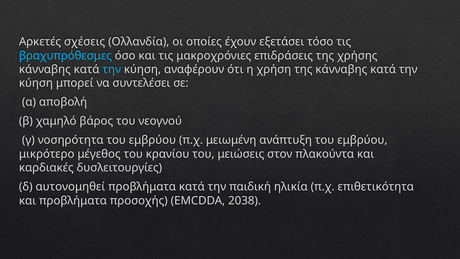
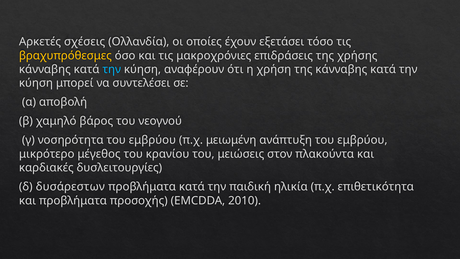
βραχυπρόθεσμες colour: light blue -> yellow (65, 56)
αυτονομηθεί: αυτονομηθεί -> δυσάρεστων (70, 187)
2038: 2038 -> 2010 (245, 200)
